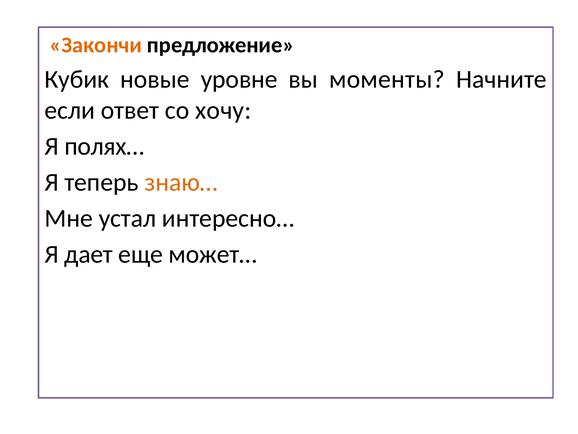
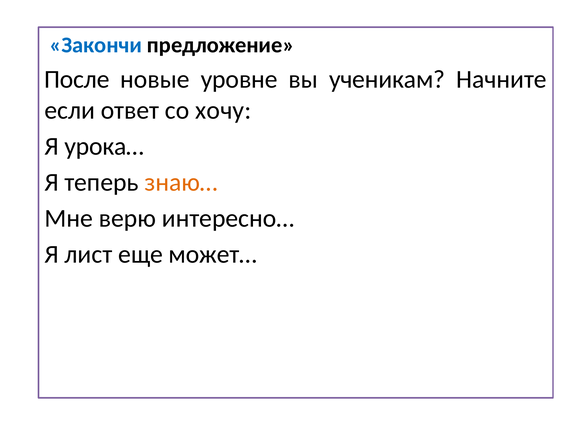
Закончи colour: orange -> blue (96, 45)
Кубик: Кубик -> После (77, 79)
моменты: моменты -> ученикам (387, 79)
полях…: полях… -> урока… (104, 146)
устал: устал -> верю (127, 218)
дает: дает -> лист (88, 254)
